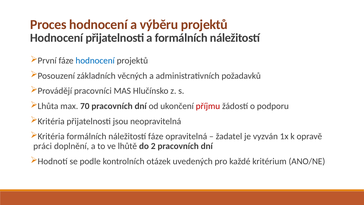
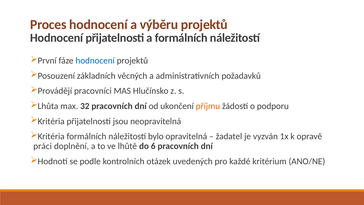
70: 70 -> 32 (85, 106)
příjmu colour: red -> orange (208, 106)
náležitostí fáze: fáze -> bylo (156, 136)
2: 2 -> 6 (153, 146)
